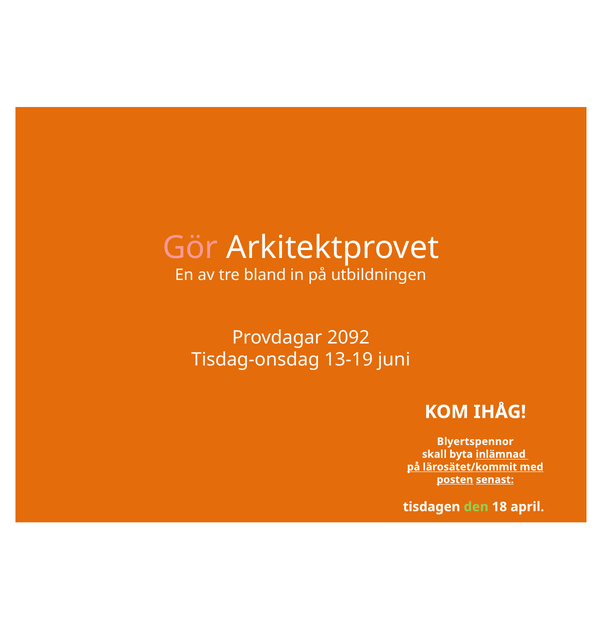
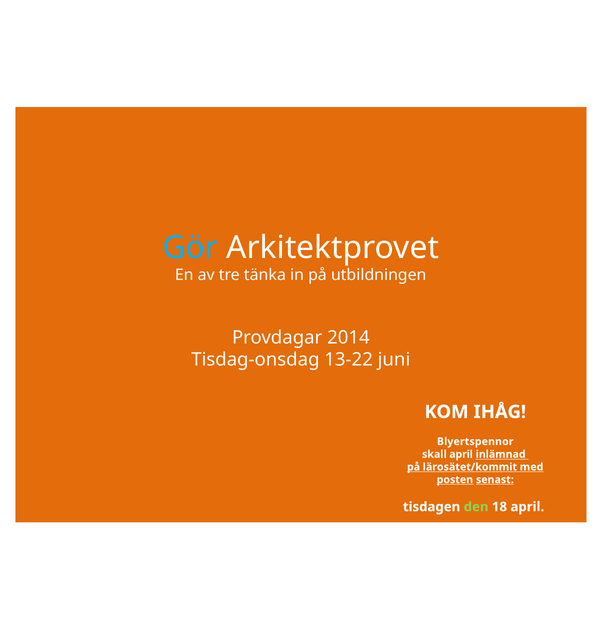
Gör colour: pink -> light blue (190, 248)
bland: bland -> tänka (265, 275)
2092: 2092 -> 2014 (348, 337)
13-19: 13-19 -> 13-22 (349, 360)
skall byta: byta -> april (461, 454)
